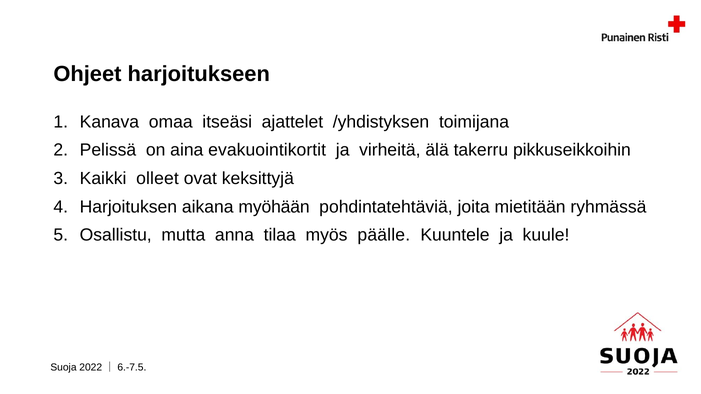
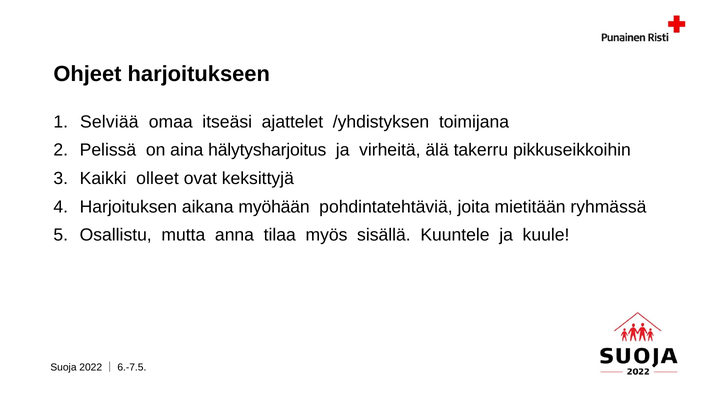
Kanava: Kanava -> Selviää (109, 122)
evakuointikortit: evakuointikortit -> hälytysharjoitus (267, 150)
päälle: päälle -> sisällä (384, 235)
